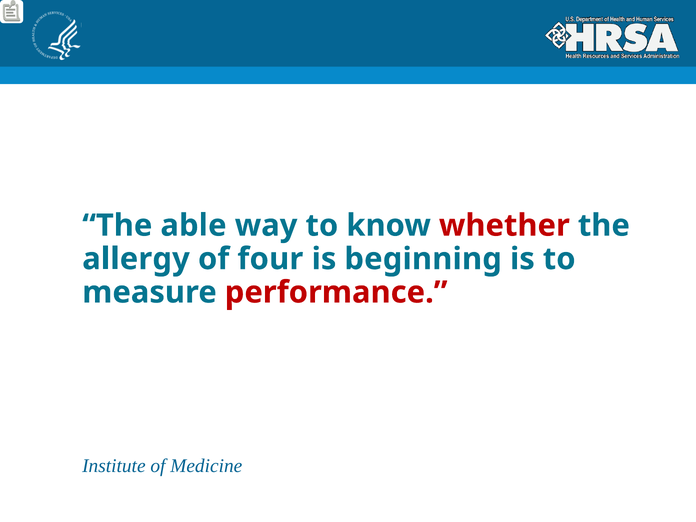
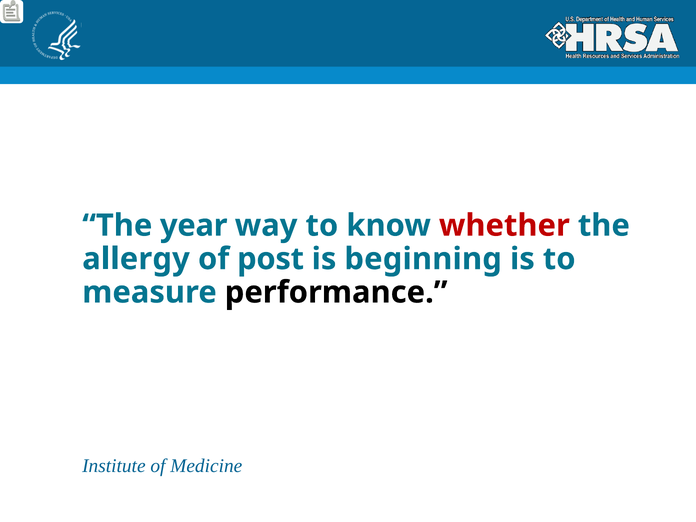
able: able -> year (194, 225)
four: four -> post (271, 259)
performance colour: red -> black (336, 292)
